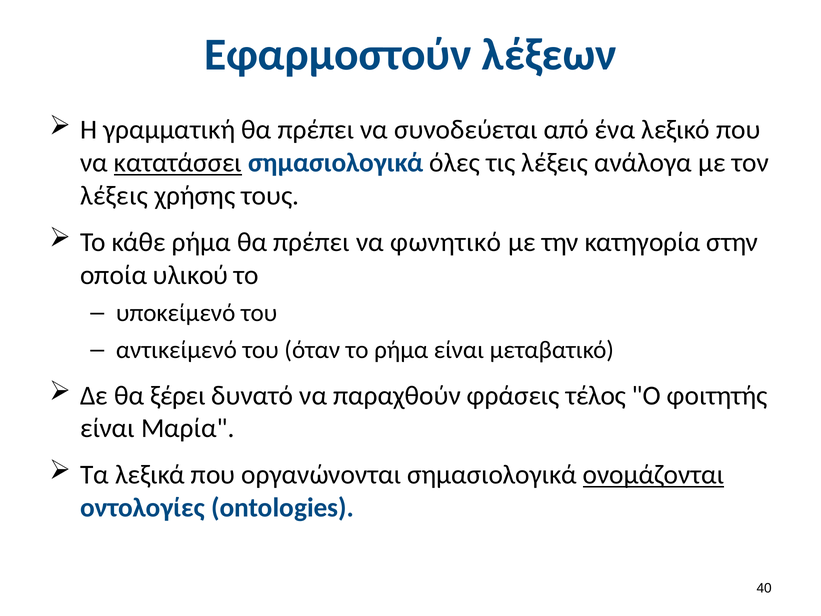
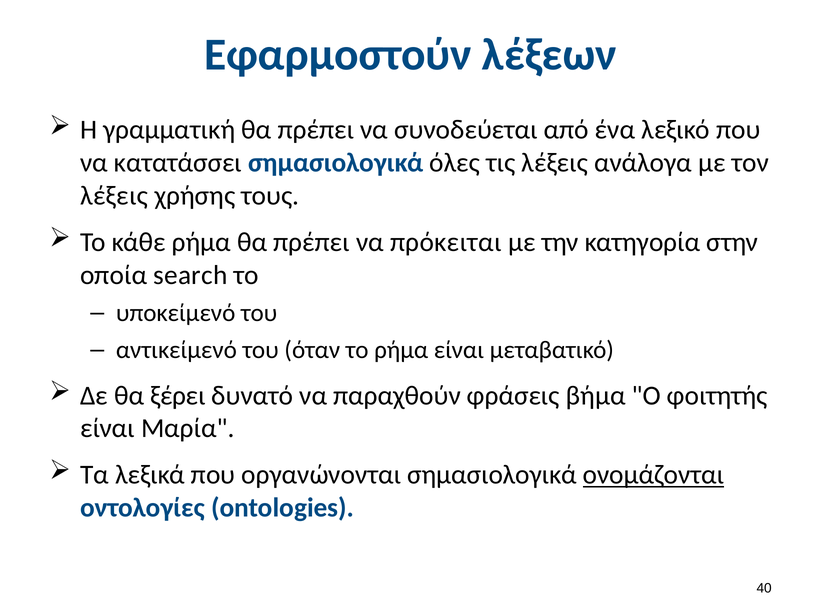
κατατάσσει underline: present -> none (178, 163)
φωνητικό: φωνητικό -> πρόκειται (446, 242)
υλικού: υλικού -> search (190, 275)
τέλος: τέλος -> βήμα (596, 395)
